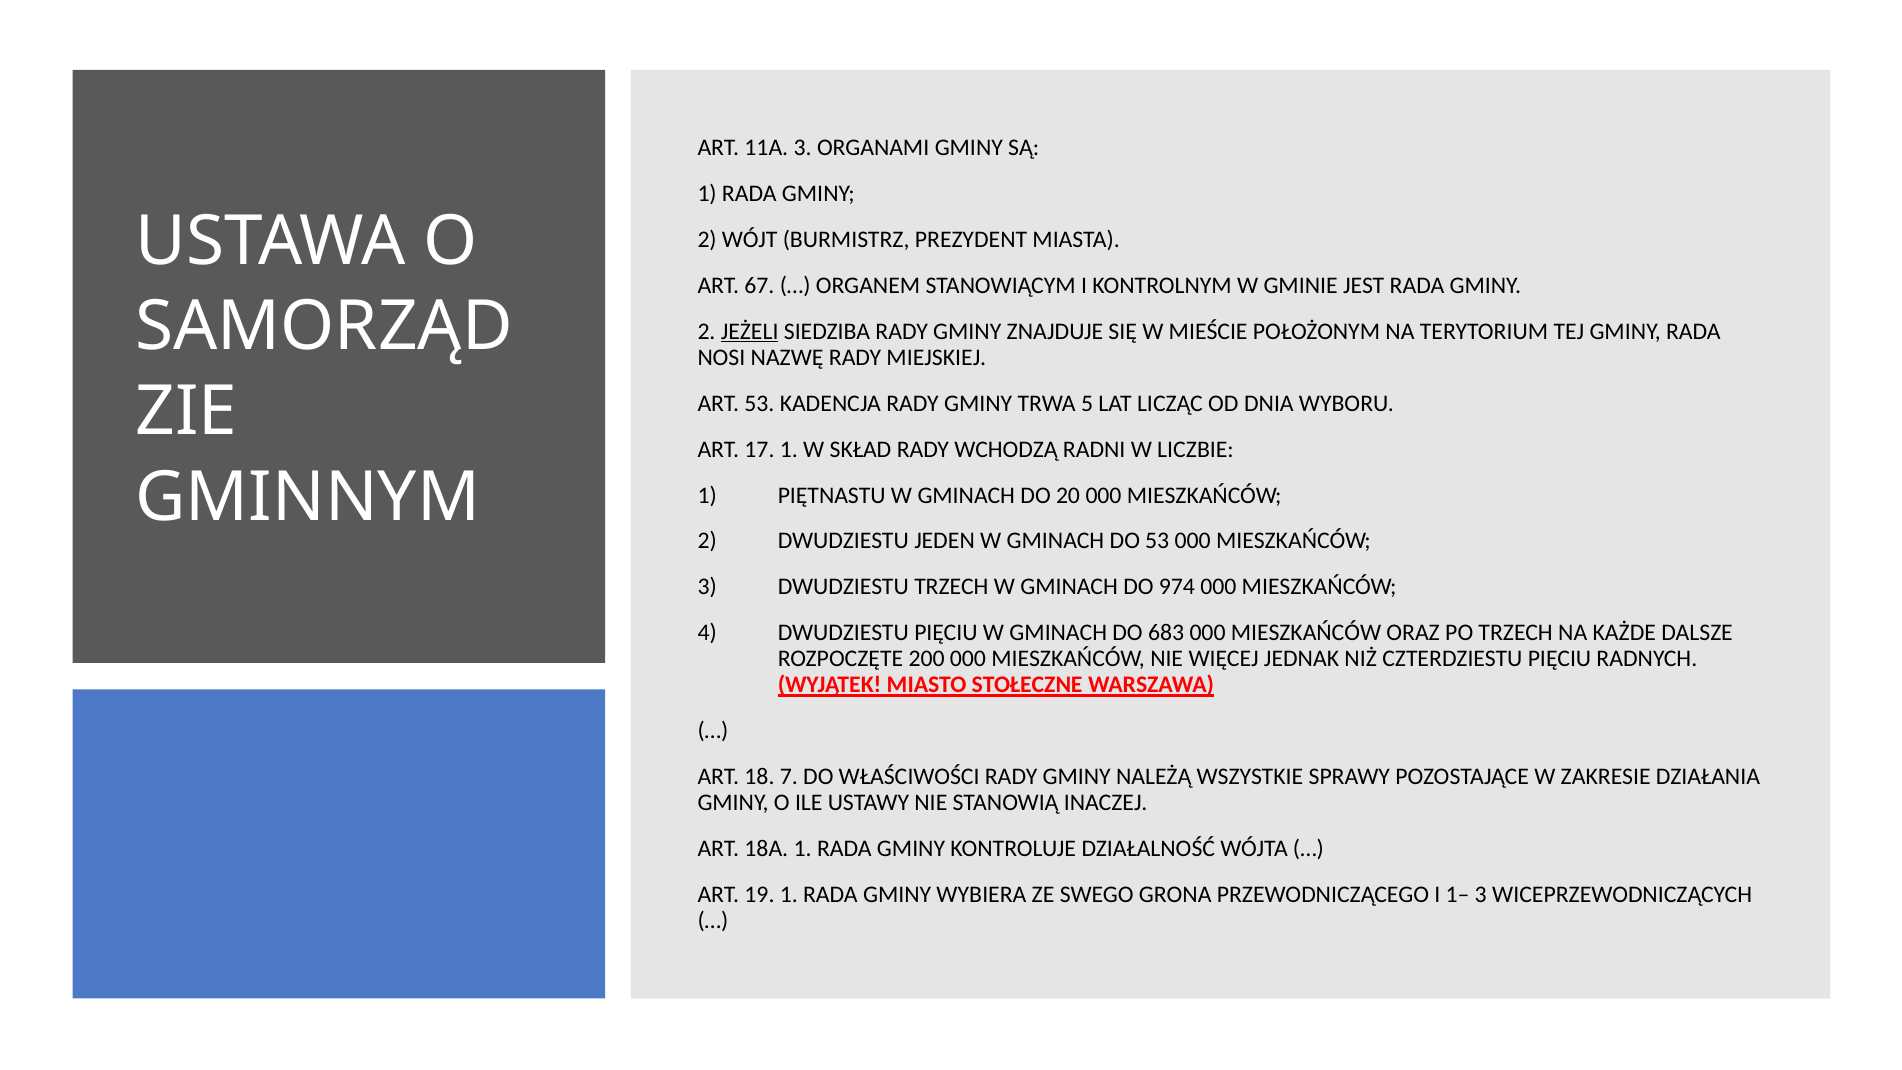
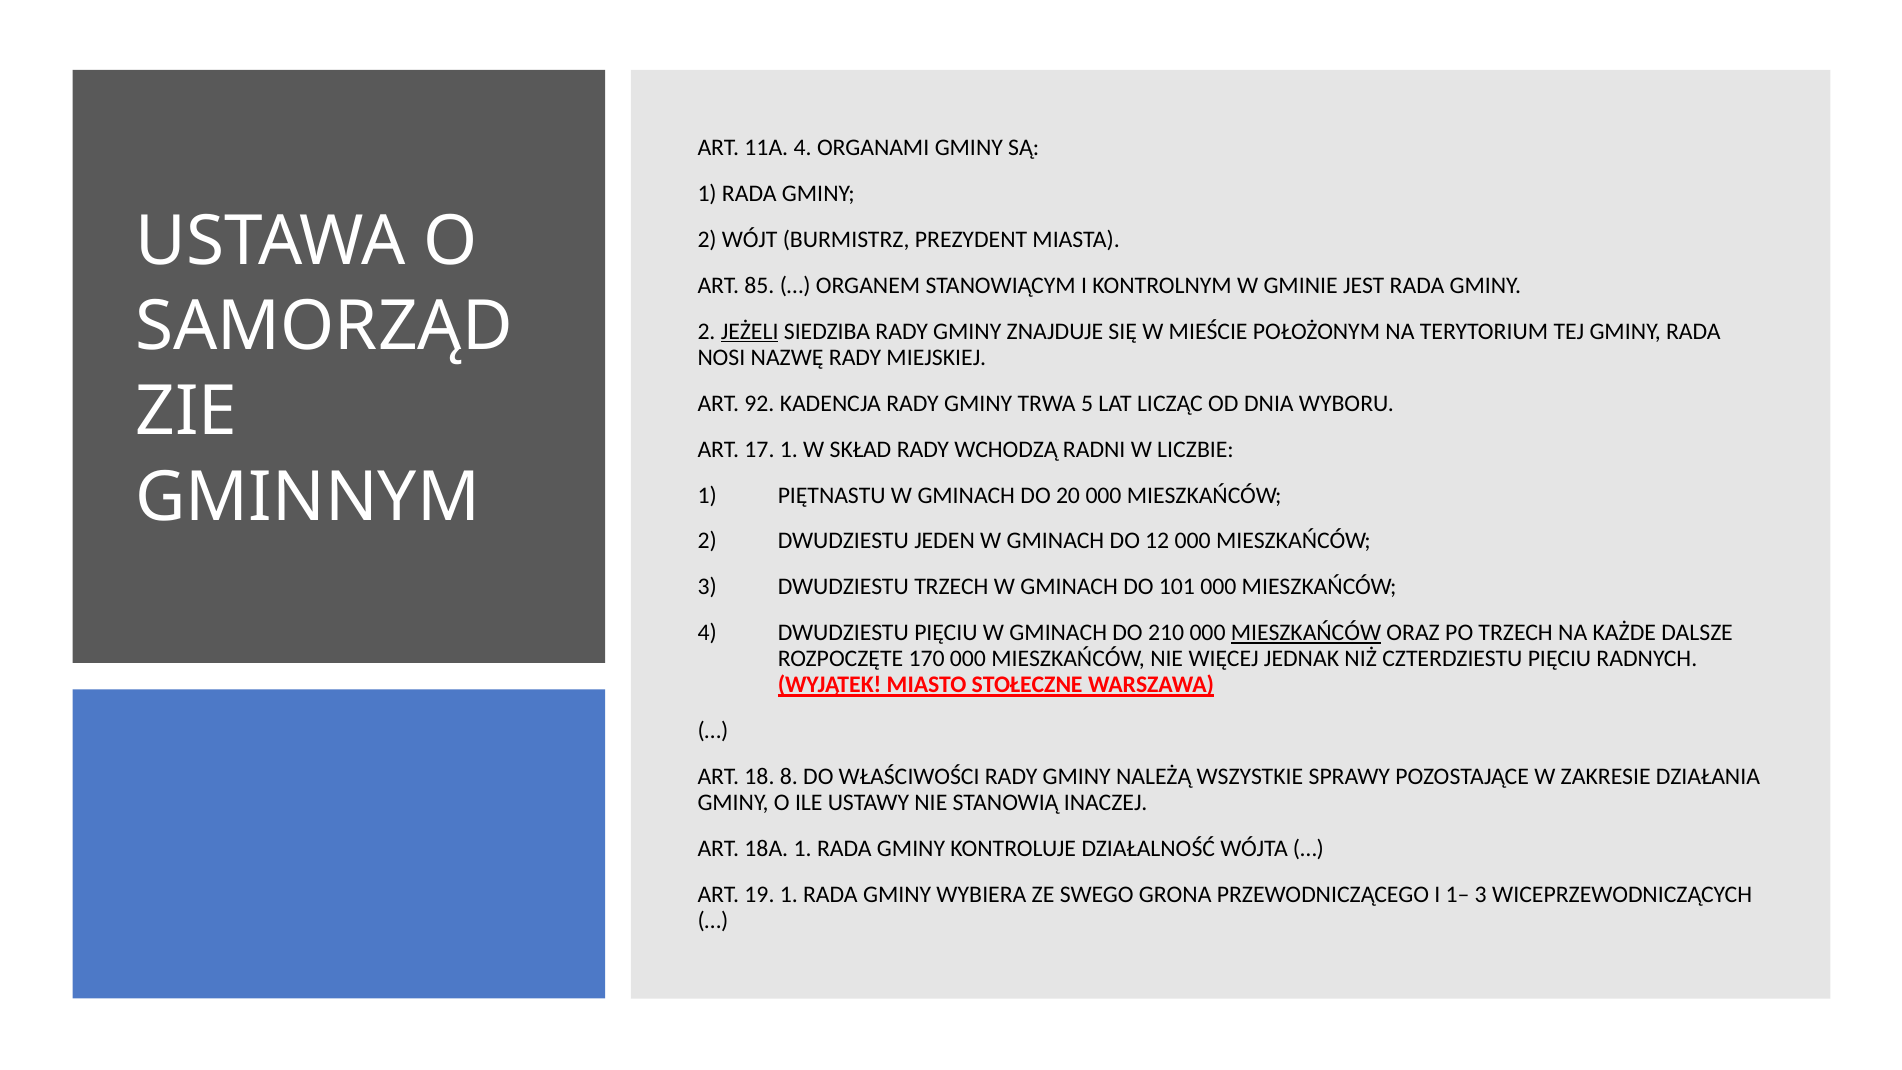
11A 3: 3 -> 4 (803, 148)
67: 67 -> 85 (759, 286)
ART 53: 53 -> 92 (759, 403)
DO 53: 53 -> 12 (1157, 541)
974: 974 -> 101 (1177, 587)
683: 683 -> 210 (1166, 633)
MIESZKAŃCÓW underline: none -> present (1306, 633)
200: 200 -> 170 (927, 659)
7: 7 -> 8 (789, 777)
